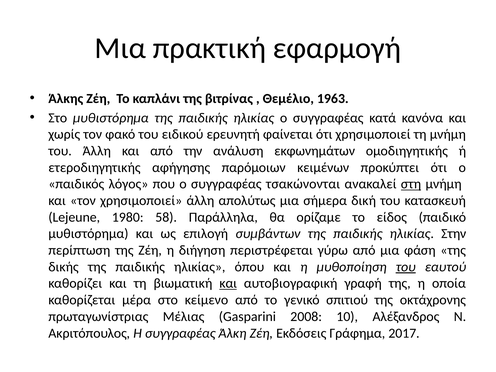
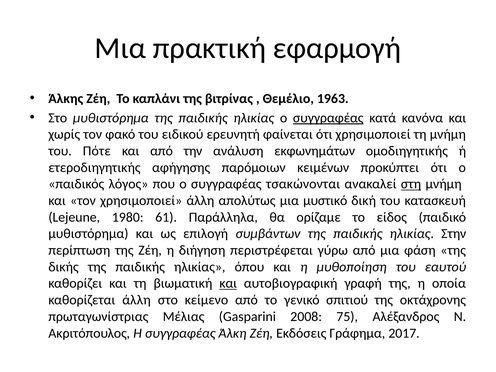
συγγραφέας underline: none -> present (328, 118)
του Άλλη: Άλλη -> Πότε (97, 151)
σήμερα: σήμερα -> μυστικό (325, 201)
58: 58 -> 61 (166, 217)
του underline: present -> none (406, 267)
καθορίζεται μέρα: μέρα -> άλλη (136, 300)
10: 10 -> 75 (347, 317)
